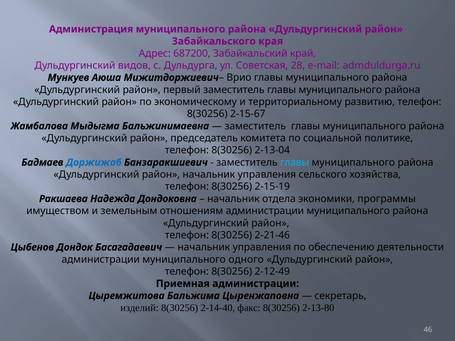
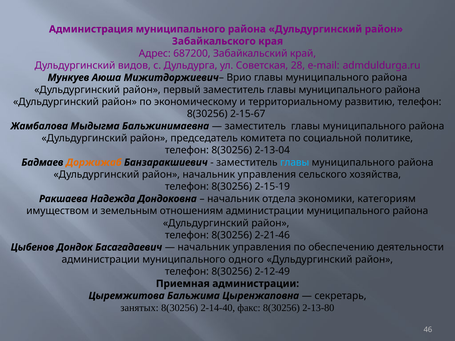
Доржижаб colour: blue -> orange (94, 163)
программы: программы -> категориям (387, 199)
изделий: изделий -> занятых (140, 308)
